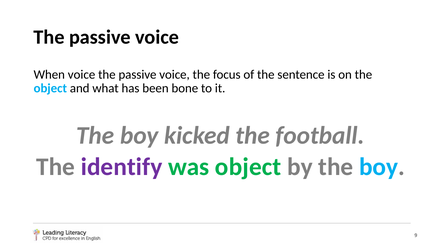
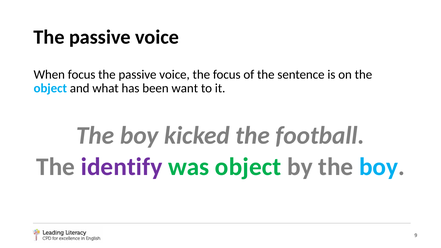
When voice: voice -> focus (82, 75)
bone: bone -> want (185, 88)
